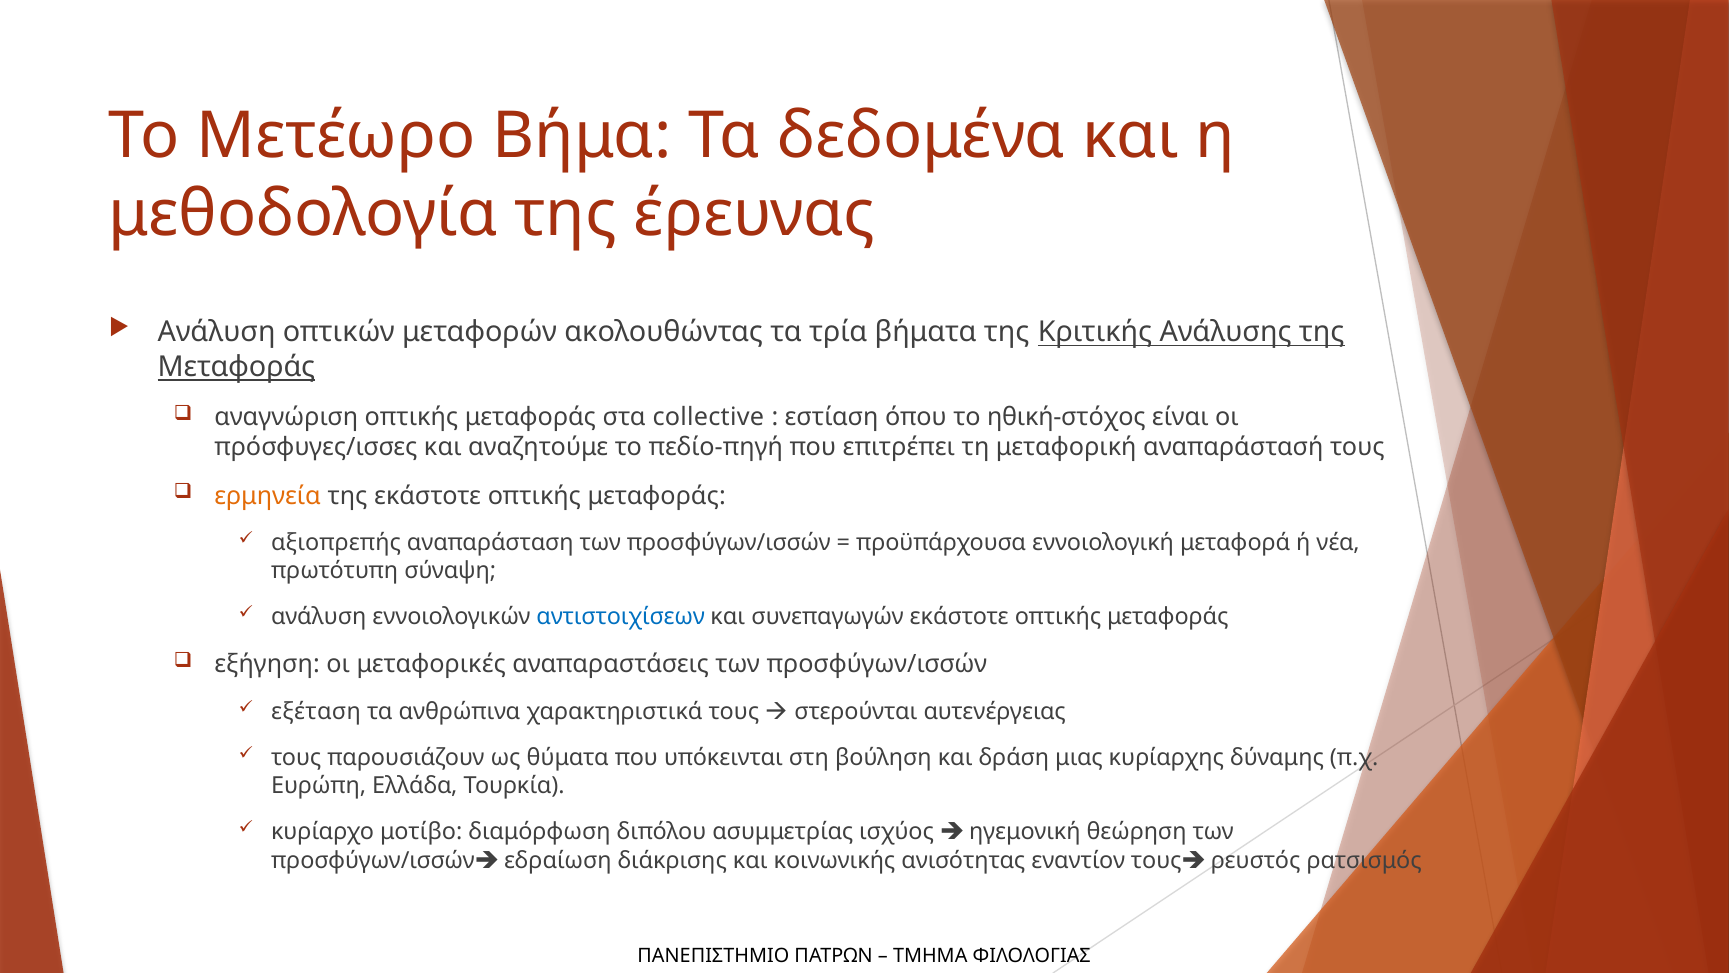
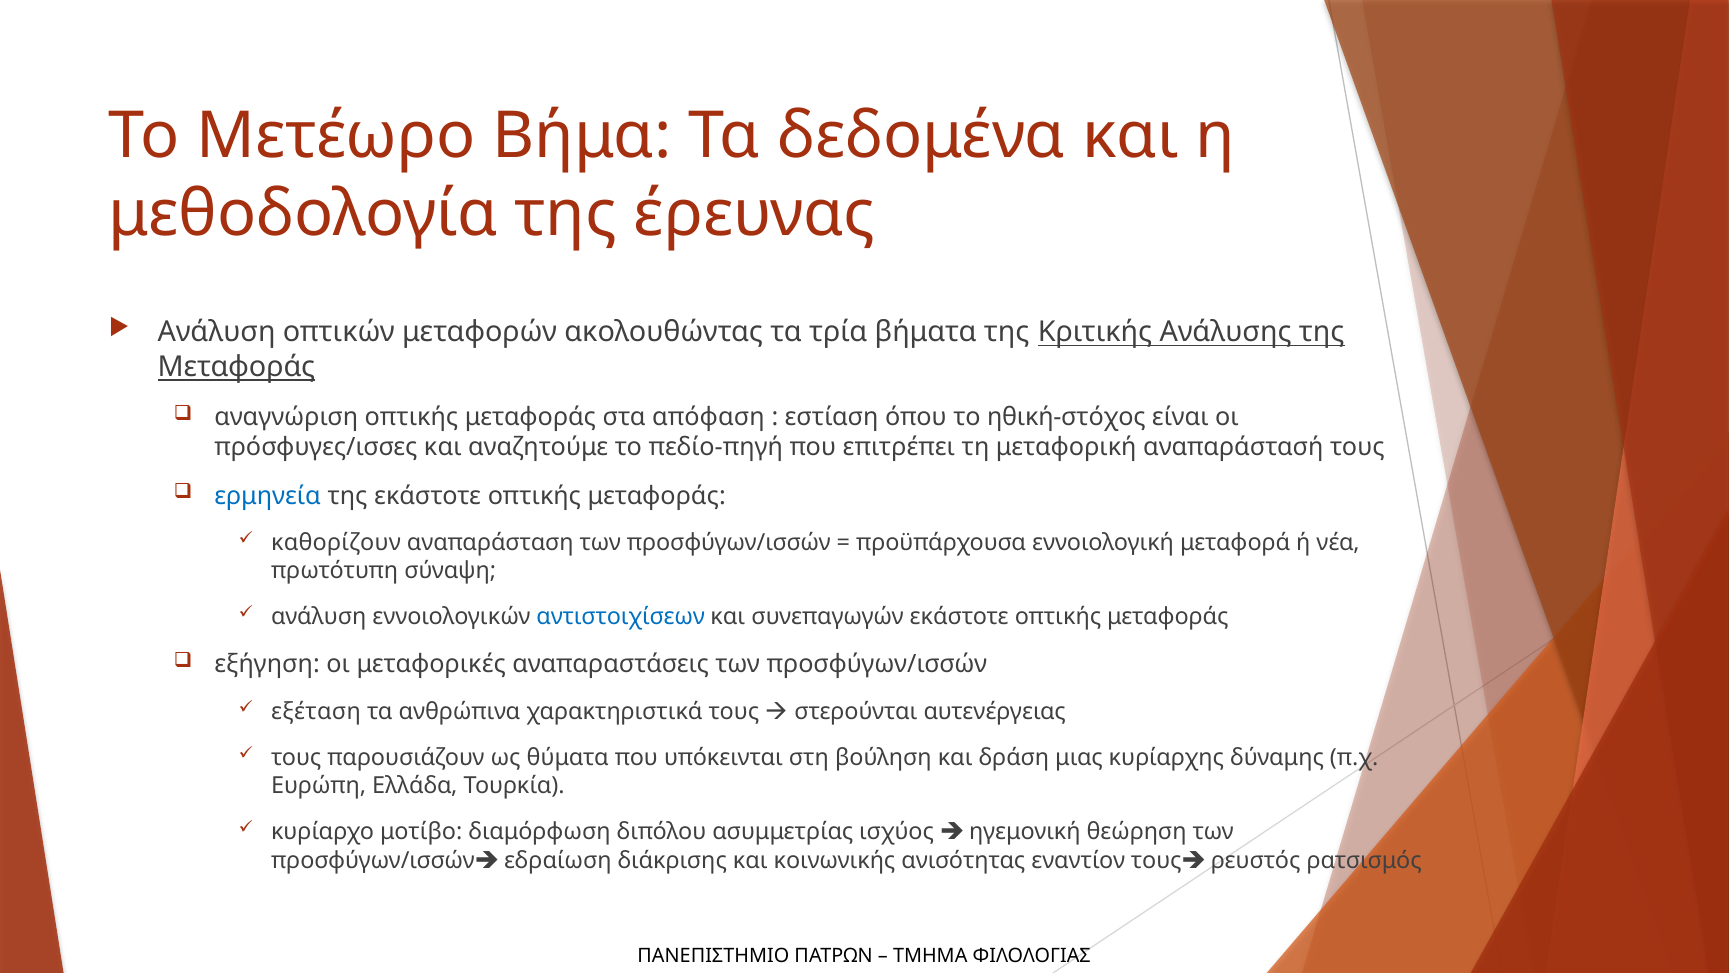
collective: collective -> απόφαση (708, 417)
ερμηνεία colour: orange -> blue (268, 496)
αξιοπρεπής: αξιοπρεπής -> καθορίζουν (336, 543)
